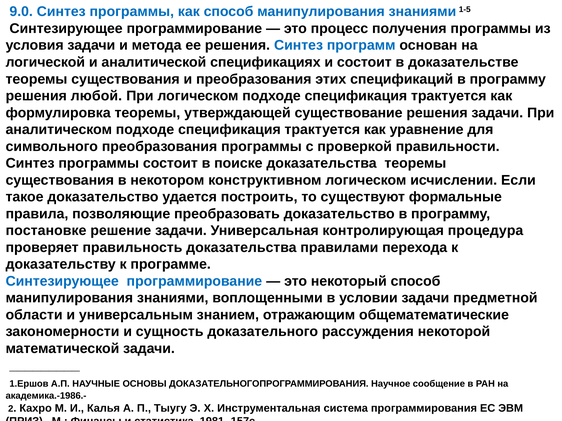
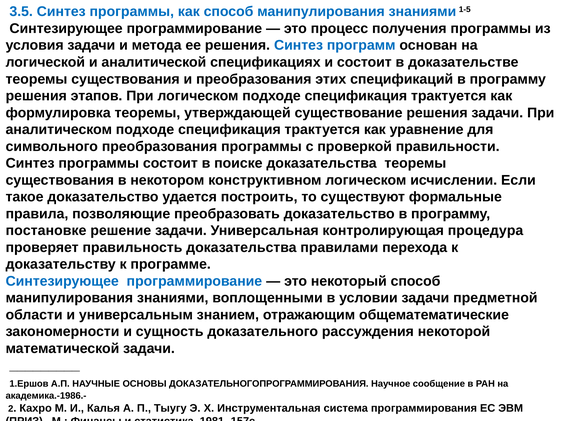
9.0: 9.0 -> 3.5 (21, 12)
любой: любой -> этапов (97, 96)
